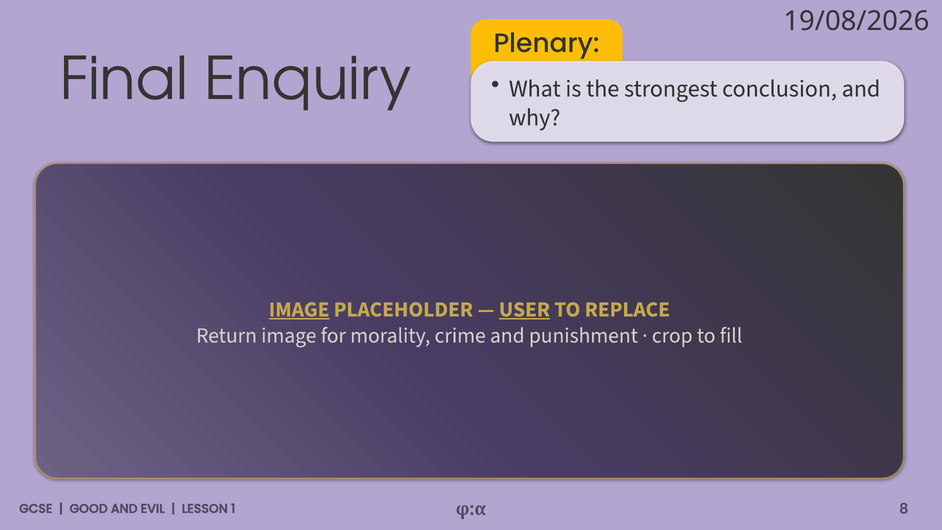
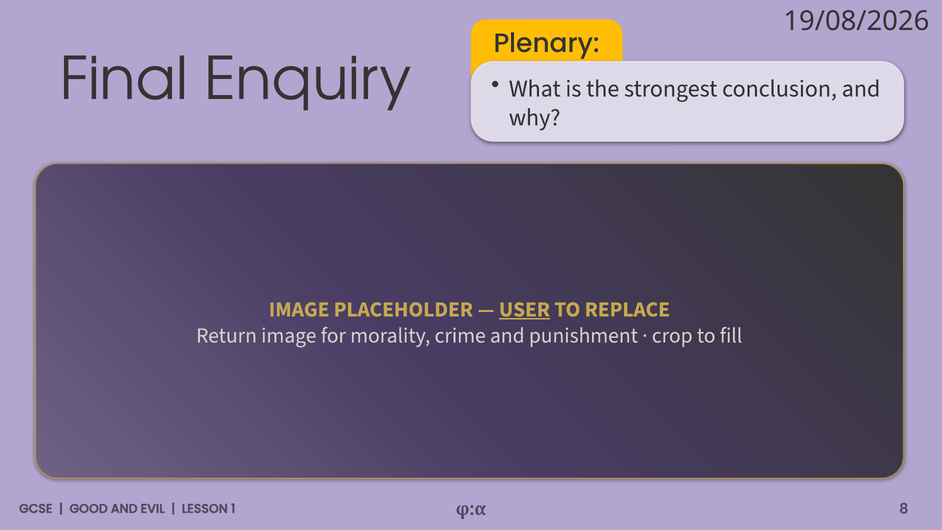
IMAGE underline: present -> none (299, 309)
